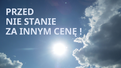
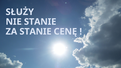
PRZED: PRZED -> SŁUŻY (20, 12)
ZA INNYM: INNYM -> STANIE (35, 32)
